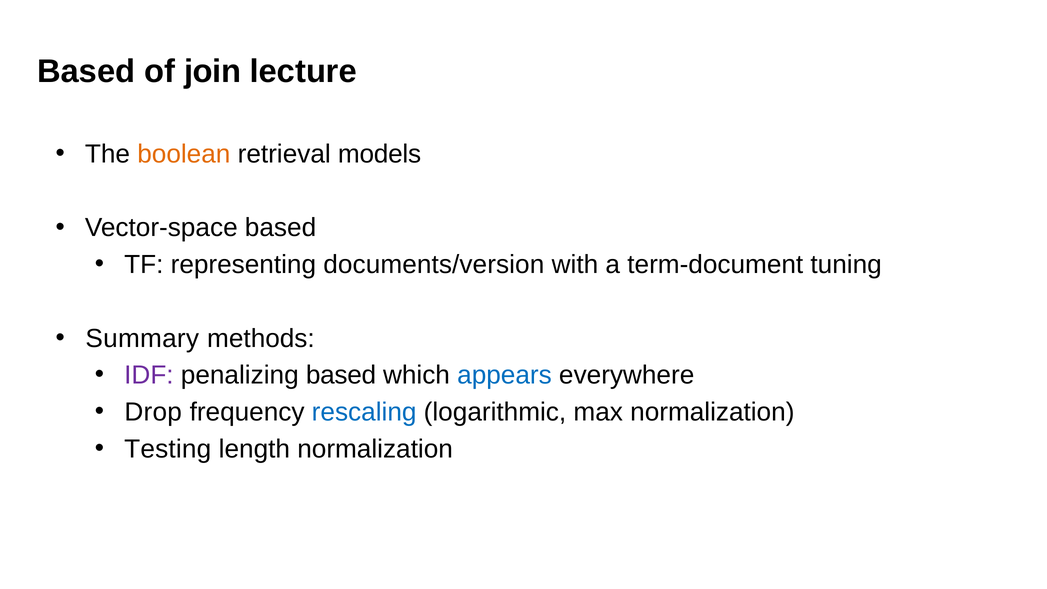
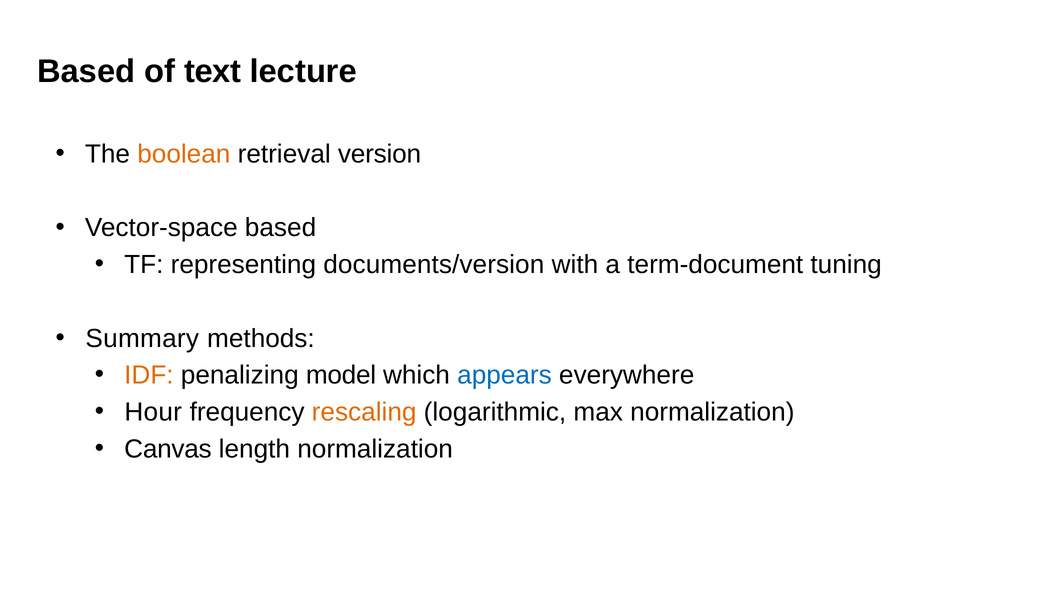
join: join -> text (213, 71)
models: models -> version (380, 154)
IDF colour: purple -> orange (149, 375)
penalizing based: based -> model (341, 375)
Drop: Drop -> Hour (153, 412)
rescaling colour: blue -> orange (364, 412)
Testing: Testing -> Canvas (168, 449)
